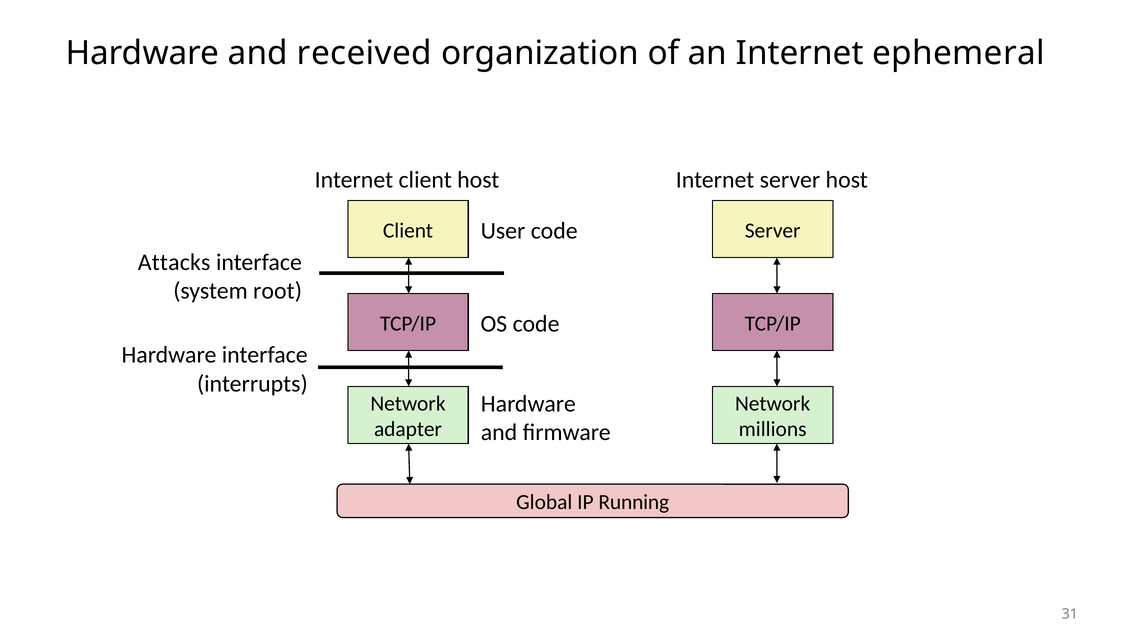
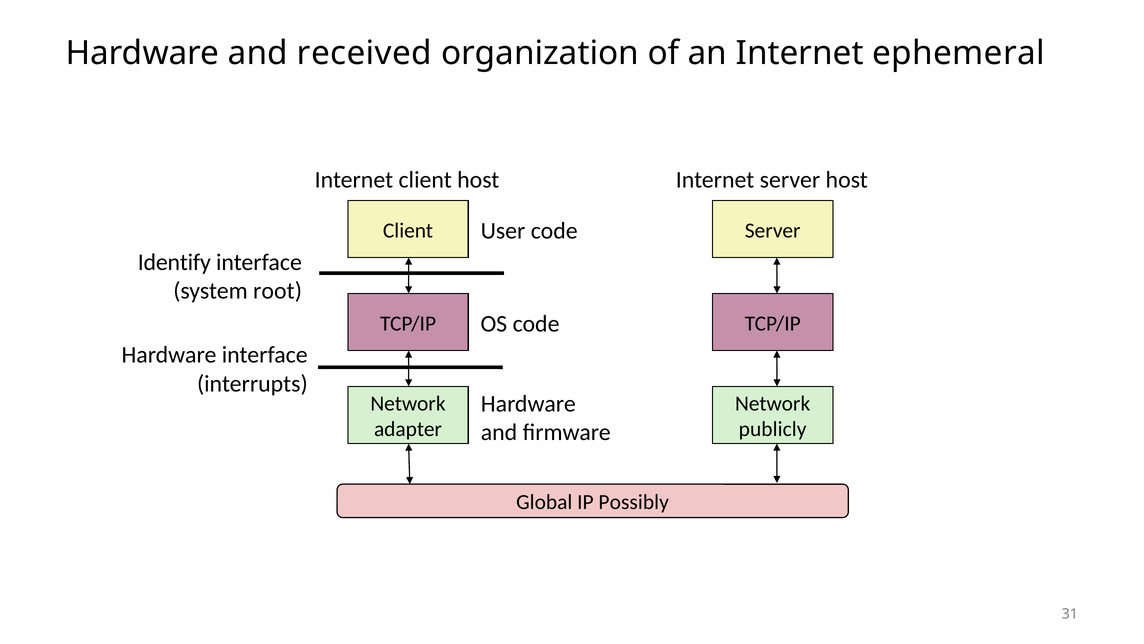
Attacks: Attacks -> Identify (174, 262)
millions: millions -> publicly (773, 429)
Running: Running -> Possibly (634, 502)
